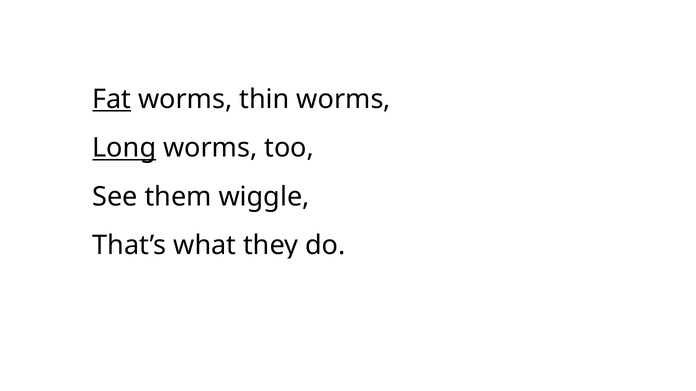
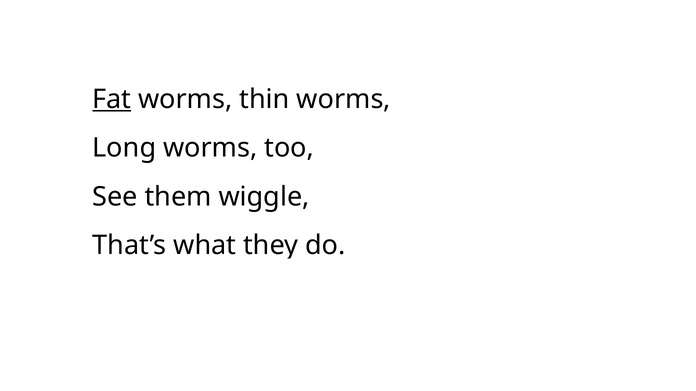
Long underline: present -> none (124, 148)
